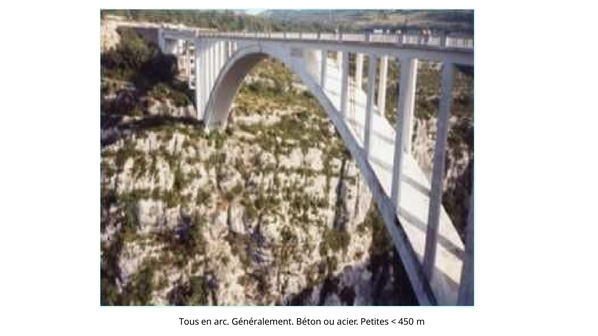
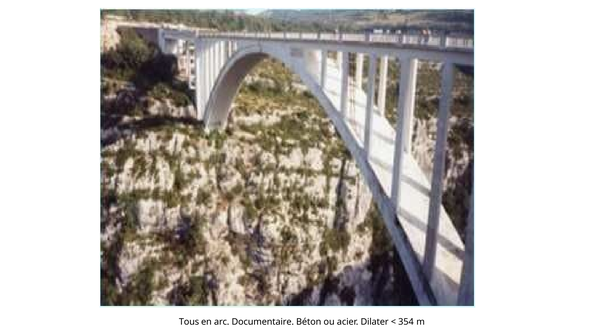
Généralement: Généralement -> Documentaire (263, 322)
Petites: Petites -> Dilater (375, 322)
450: 450 -> 354 (406, 322)
